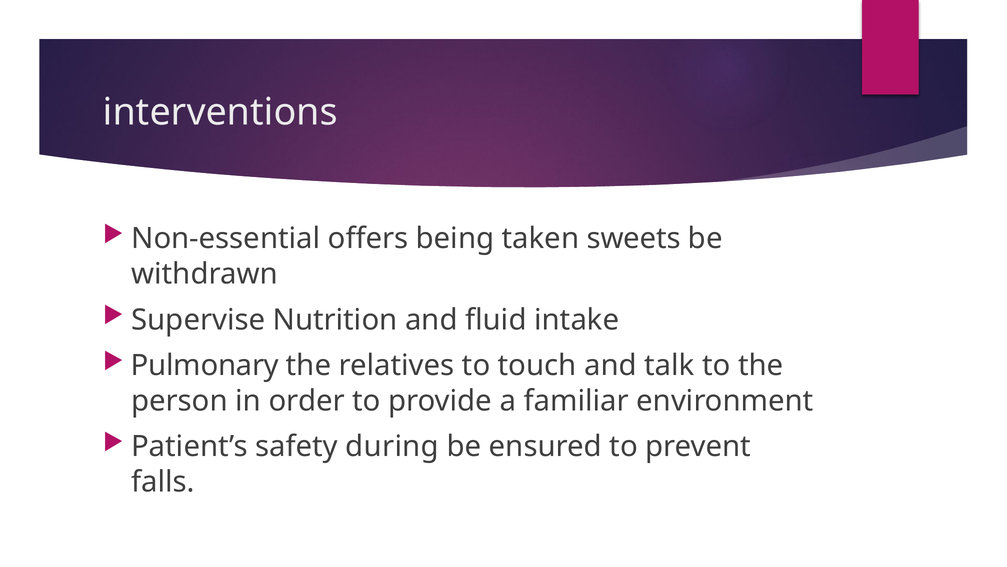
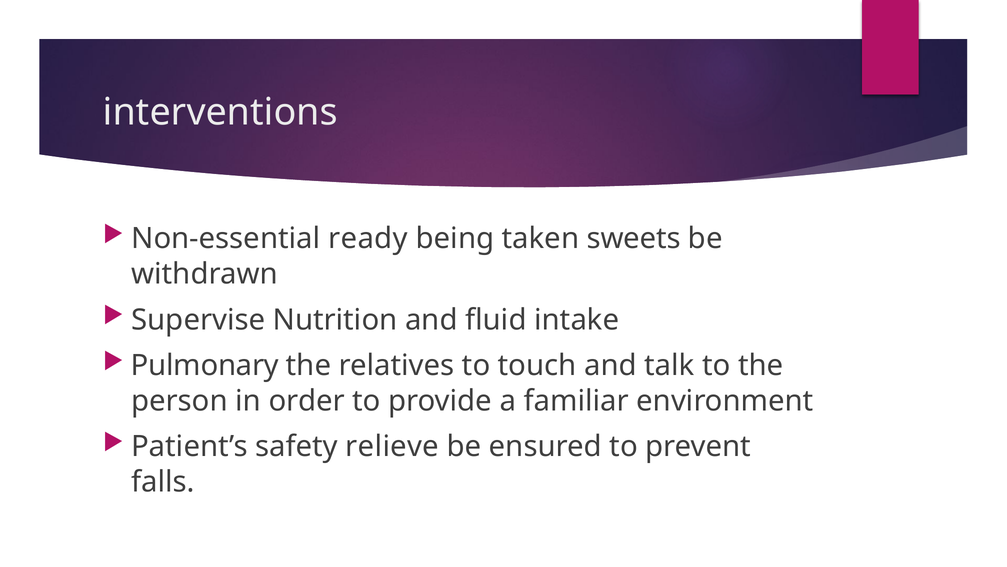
offers: offers -> ready (368, 238)
during: during -> relieve (392, 446)
